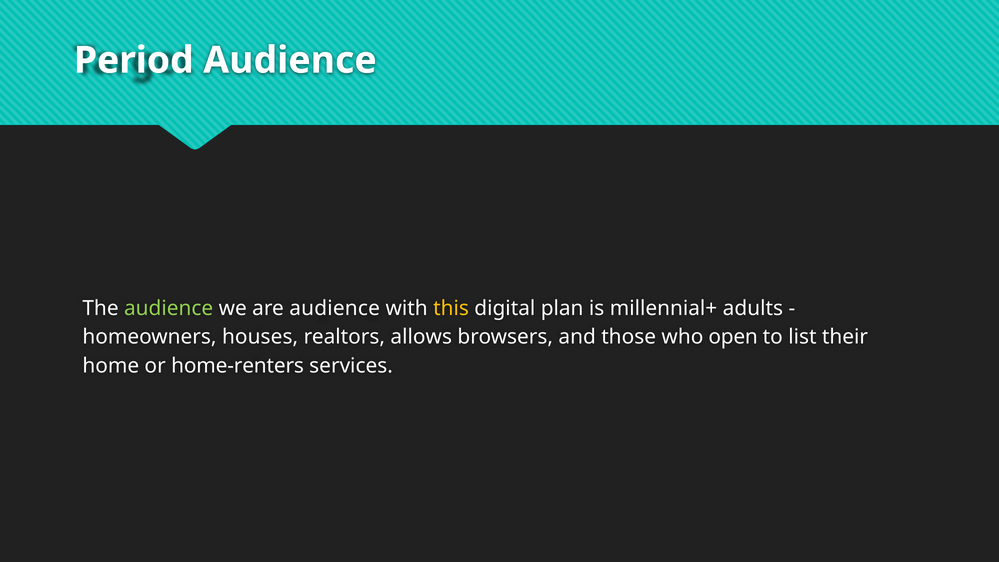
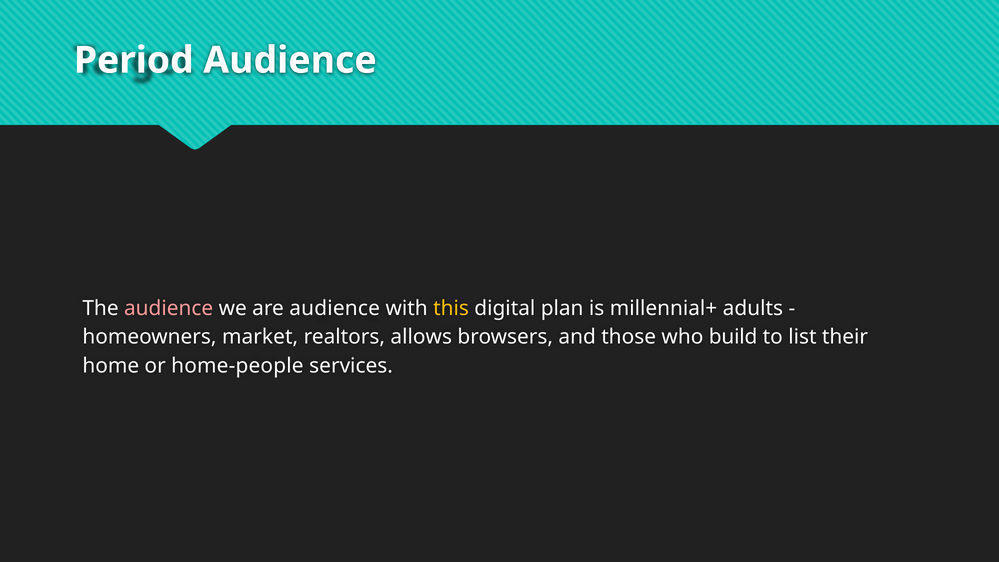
audience colour: light green -> pink (169, 308)
houses: houses -> market (260, 337)
open: open -> build (733, 337)
home-renters: home-renters -> home-people (237, 366)
